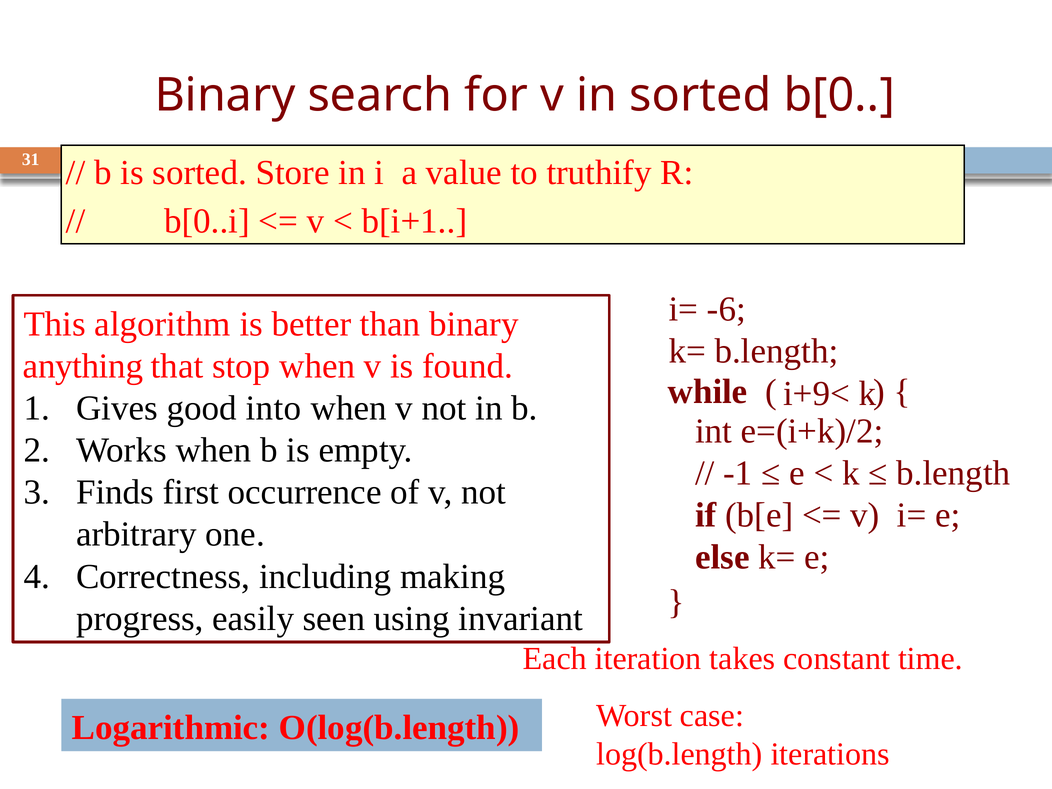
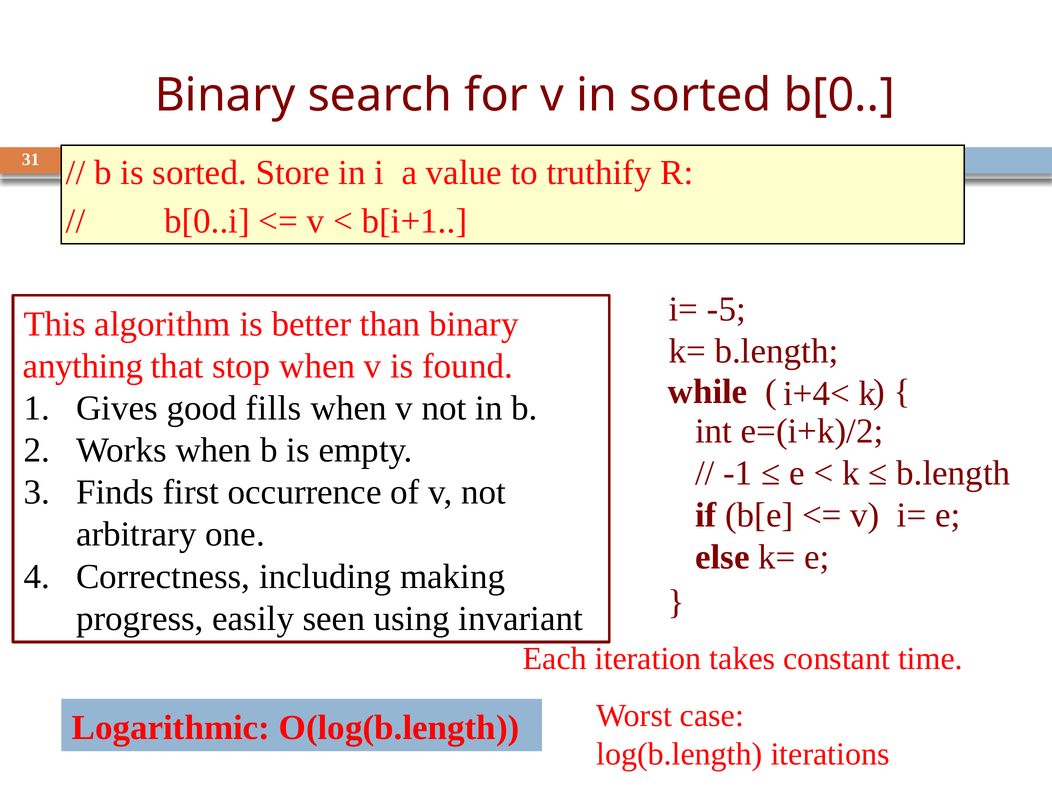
-6: -6 -> -5 (726, 309)
i+9<: i+9< -> i+4< (817, 394)
into: into -> fills (274, 408)
